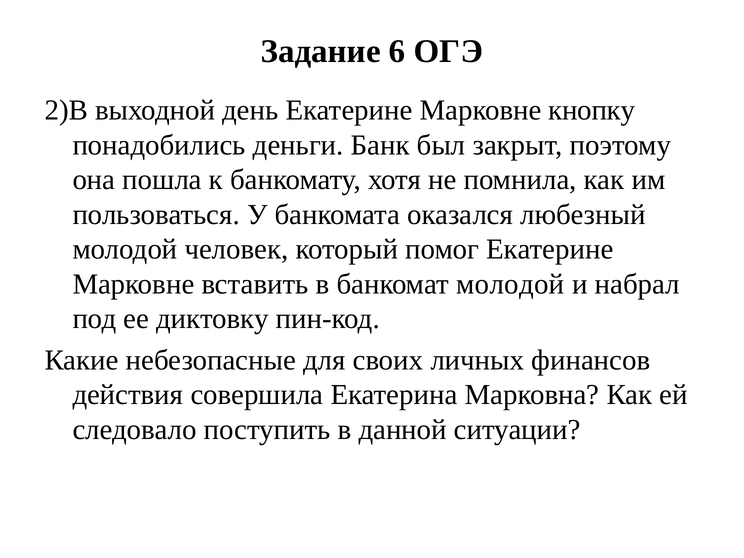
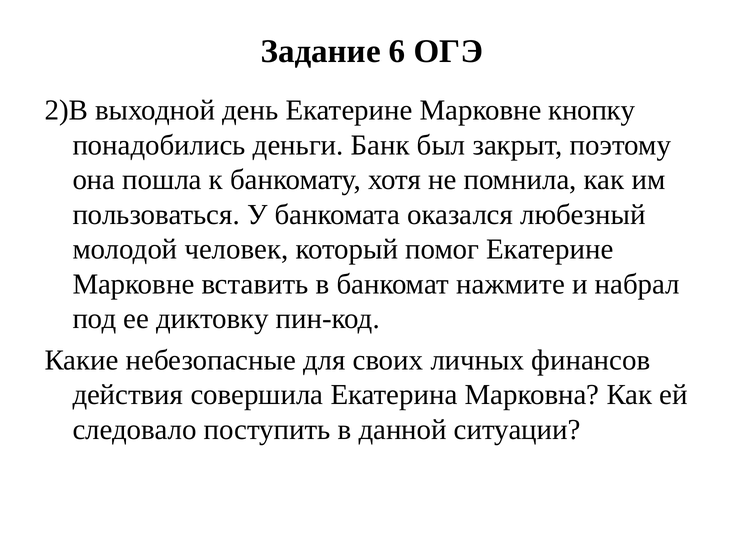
банкомат молодой: молодой -> нажмите (510, 284)
